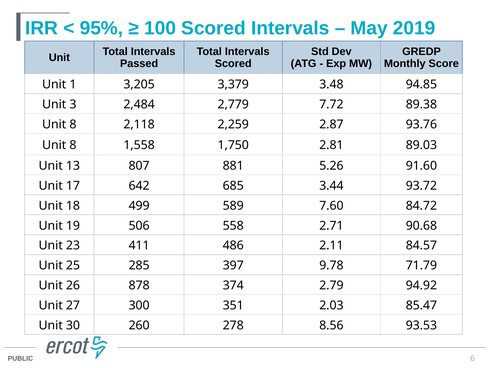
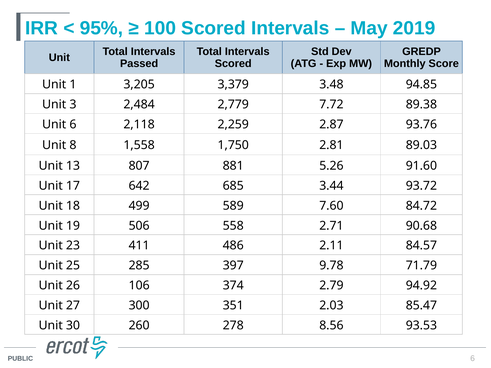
8: 8 -> 6 (73, 124)
878: 878 -> 106 (139, 286)
